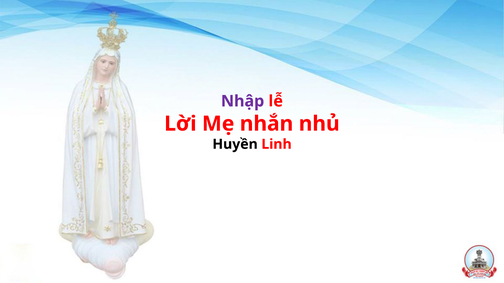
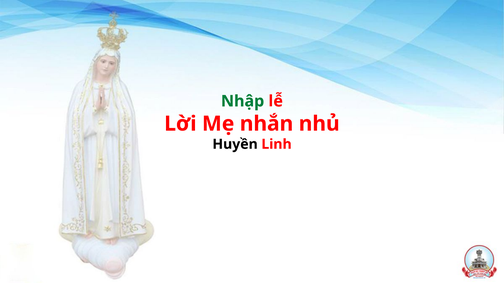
Nhập colour: purple -> green (243, 101)
